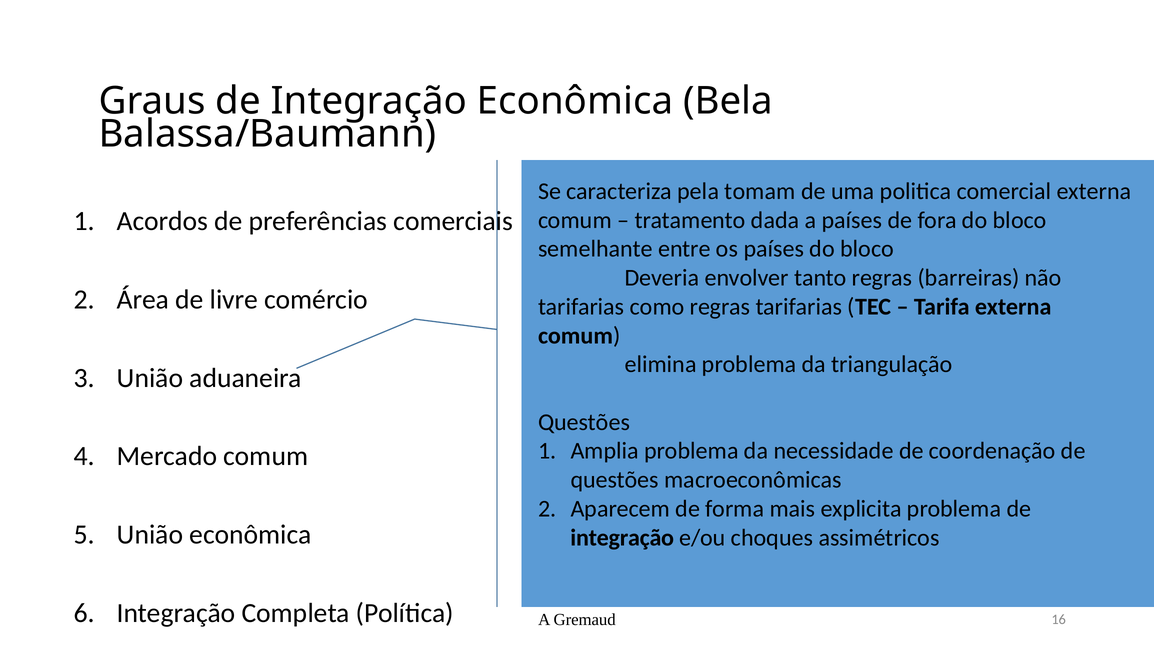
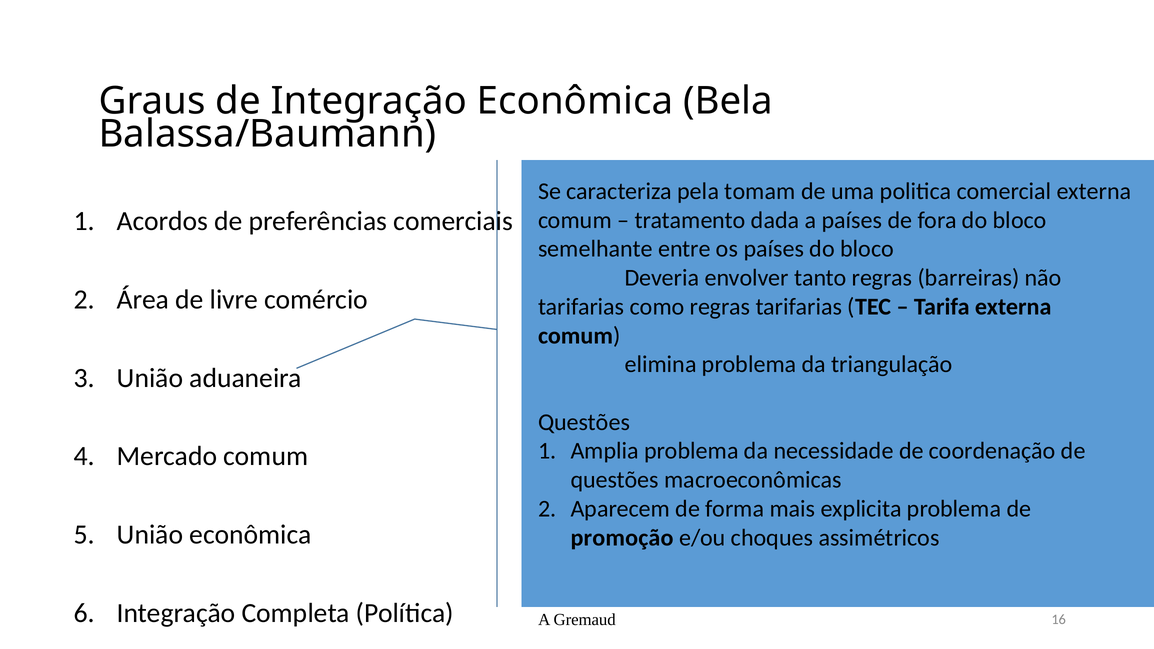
integração: integração -> promoção (622, 538)
